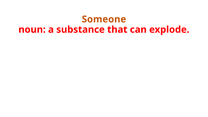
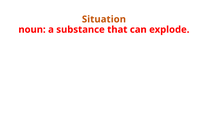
Someone: Someone -> Situation (104, 19)
